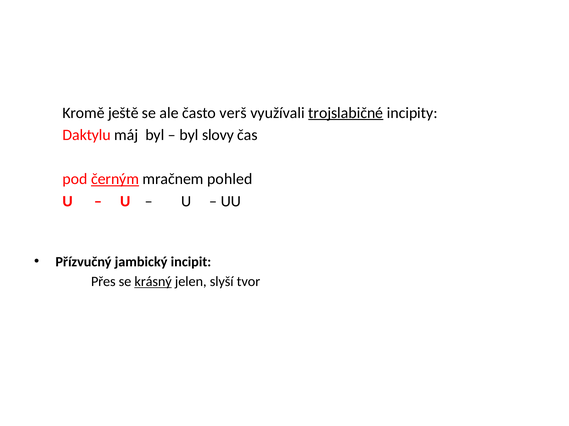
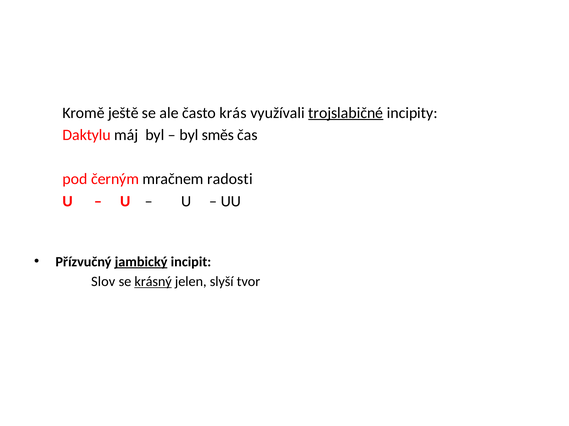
verš: verš -> krás (233, 113)
slovy: slovy -> směs (218, 135)
černým underline: present -> none (115, 179)
pohled: pohled -> radosti (230, 179)
jambický underline: none -> present (141, 262)
Přes: Přes -> Slov (103, 282)
